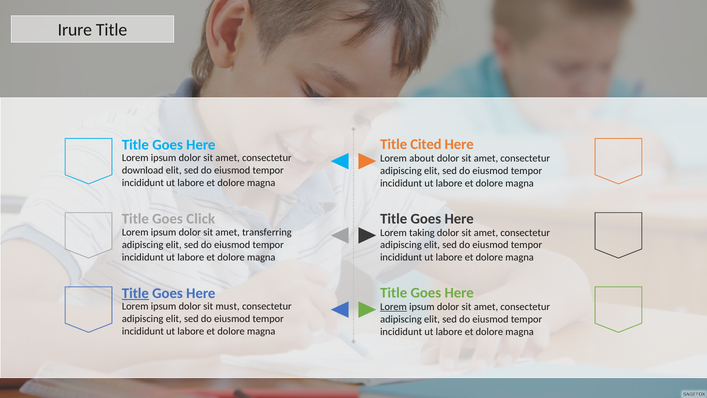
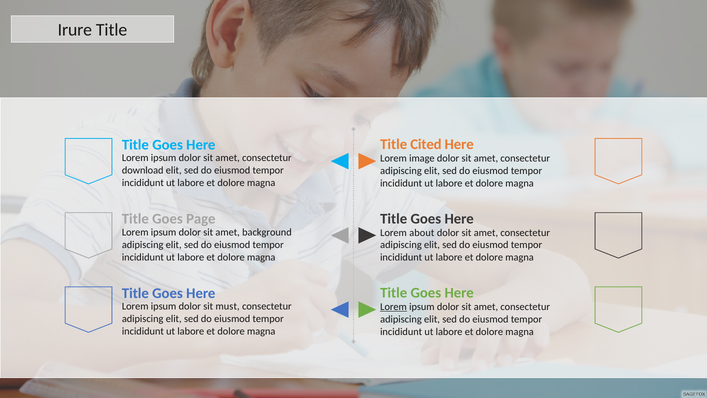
about: about -> image (422, 158)
Click: Click -> Page (201, 219)
transferring: transferring -> background (267, 232)
taking: taking -> about (422, 232)
Title underline: present -> none (135, 293)
